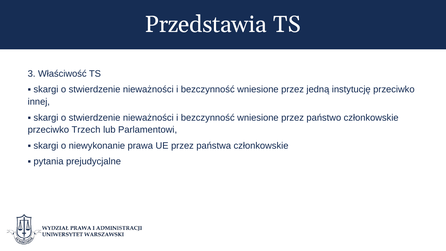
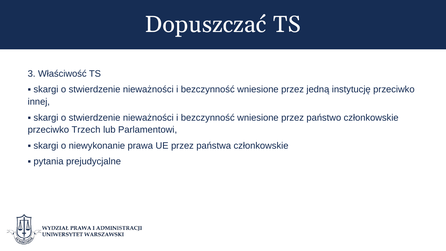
Przedstawia: Przedstawia -> Dopuszczać (206, 24)
